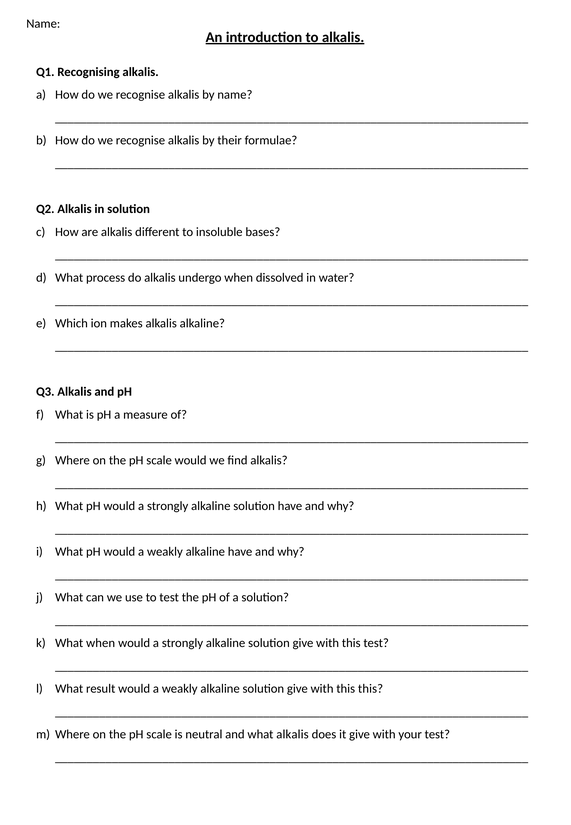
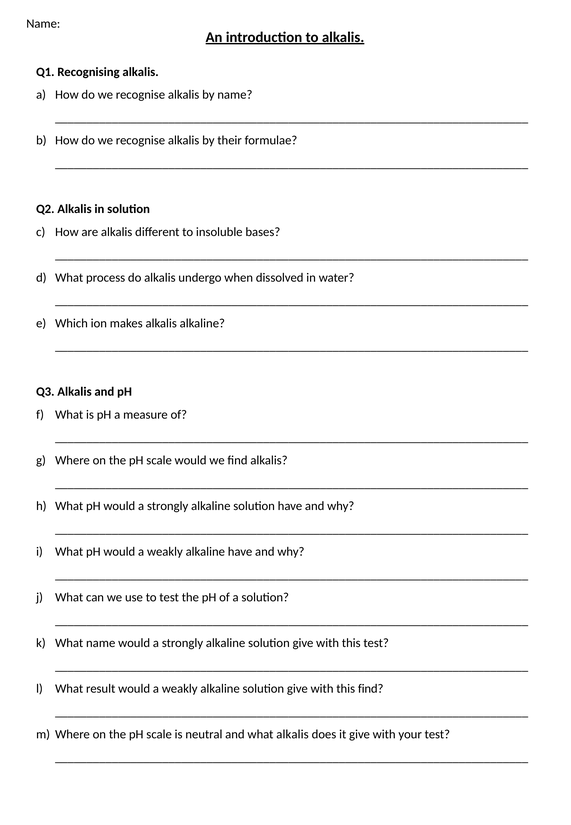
What when: when -> name (101, 643)
this this: this -> find (371, 689)
